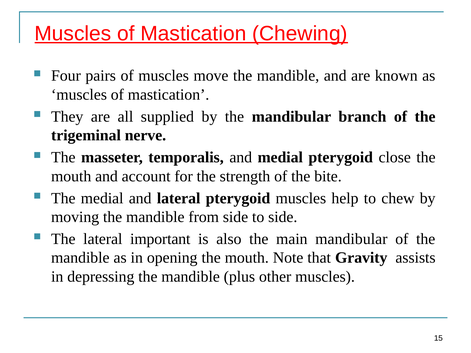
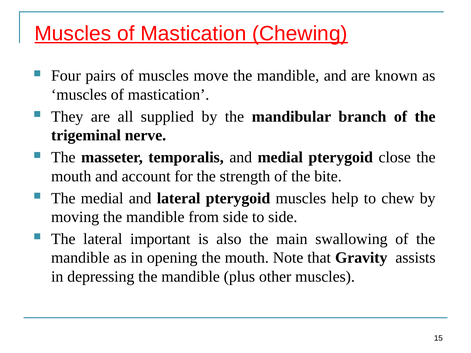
main mandibular: mandibular -> swallowing (351, 239)
